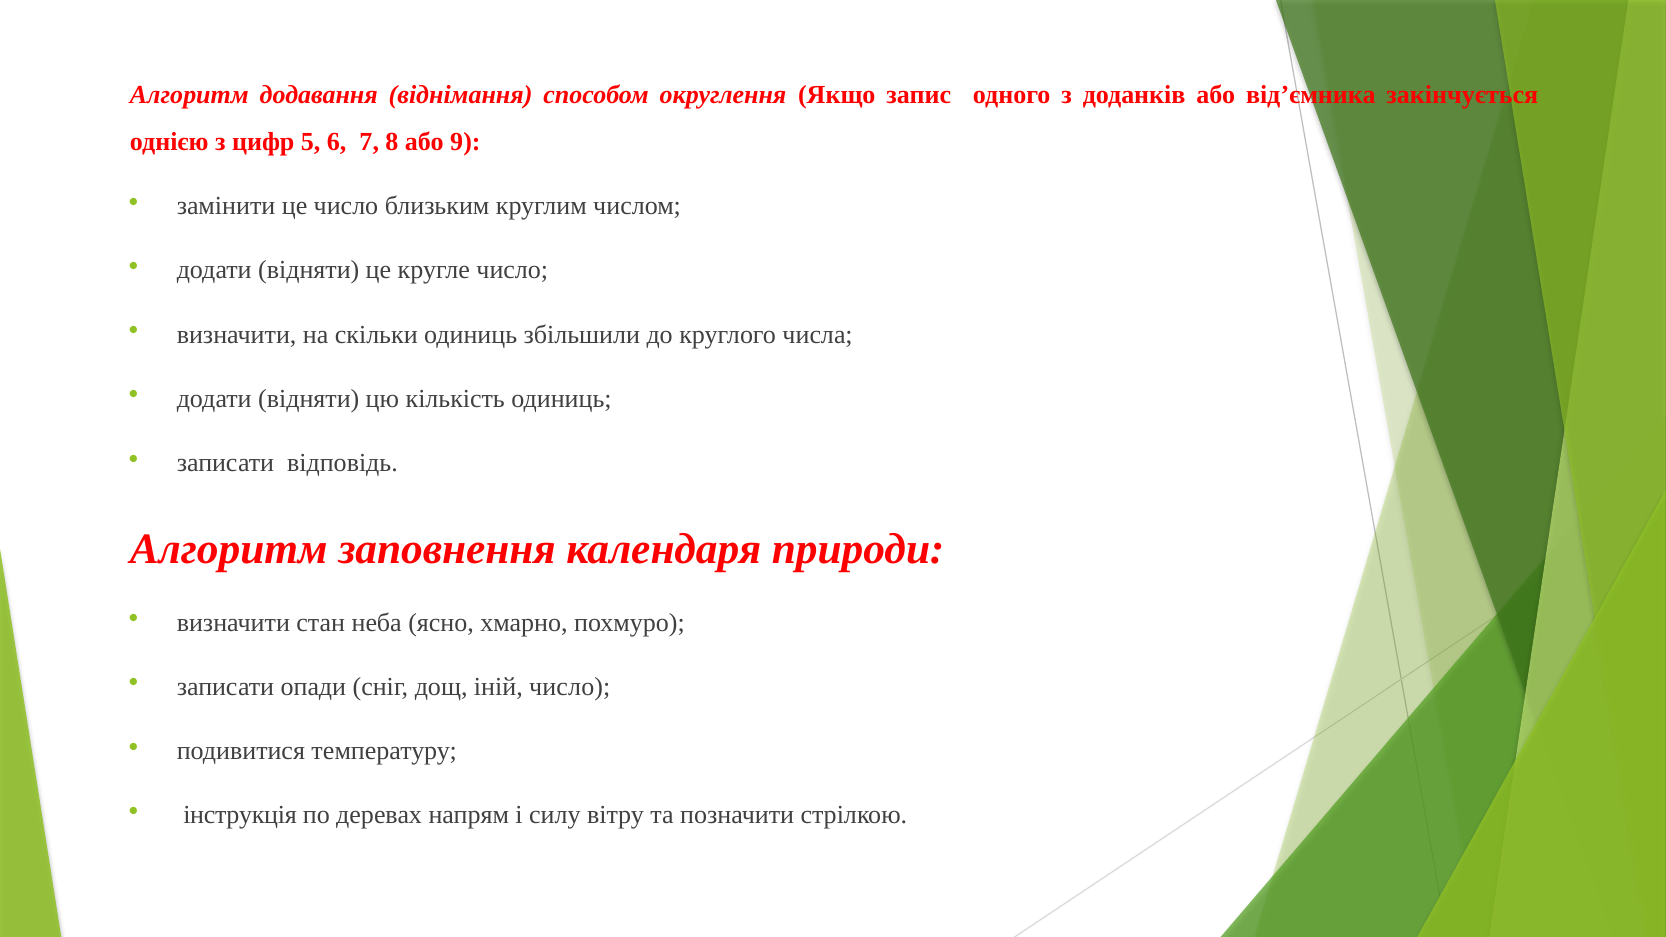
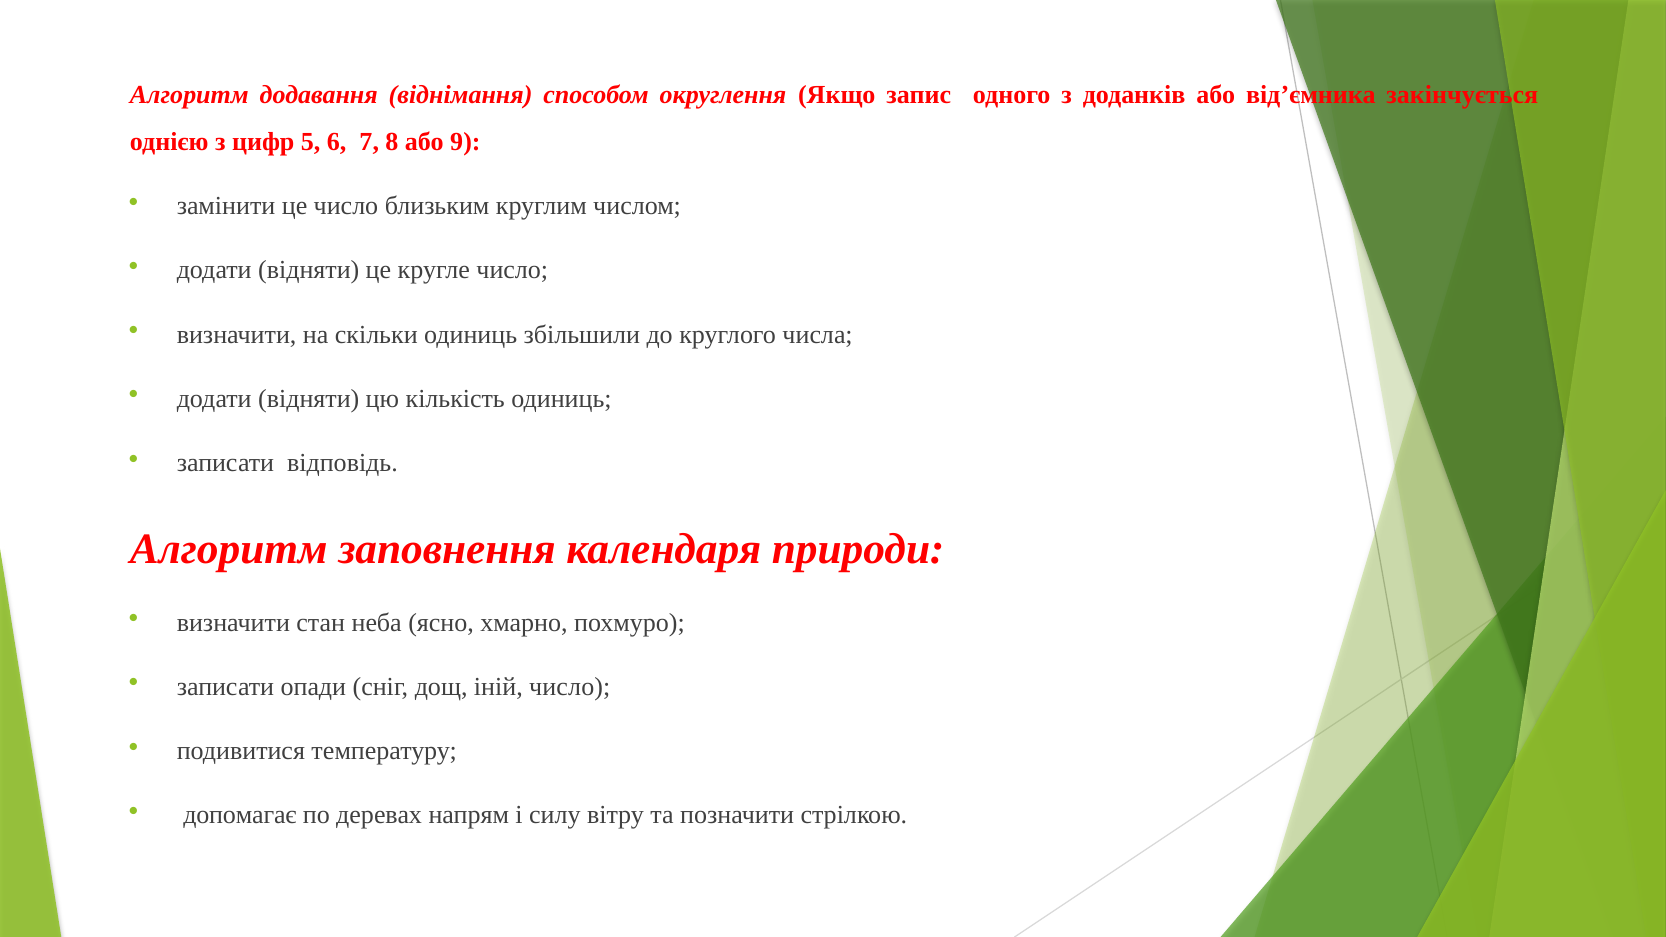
інструкція: інструкція -> допомагає (240, 815)
